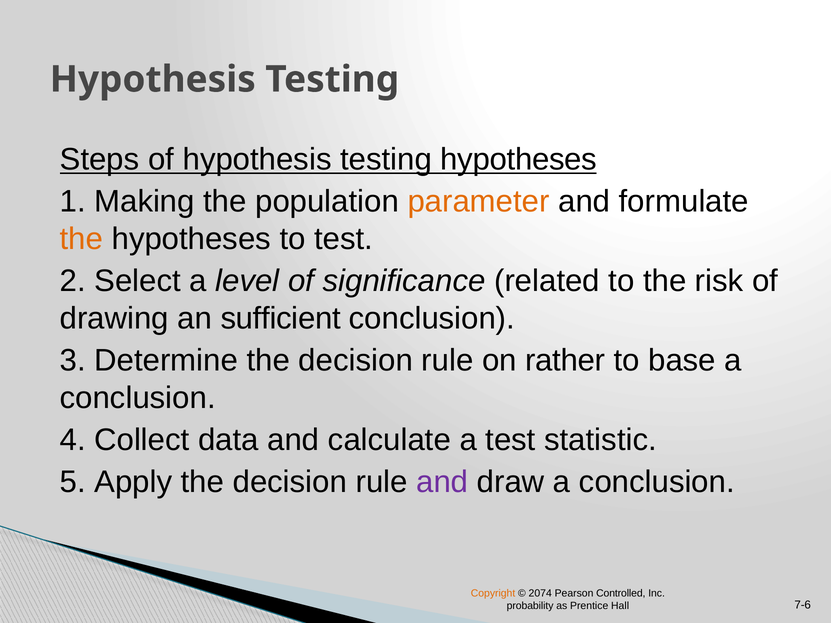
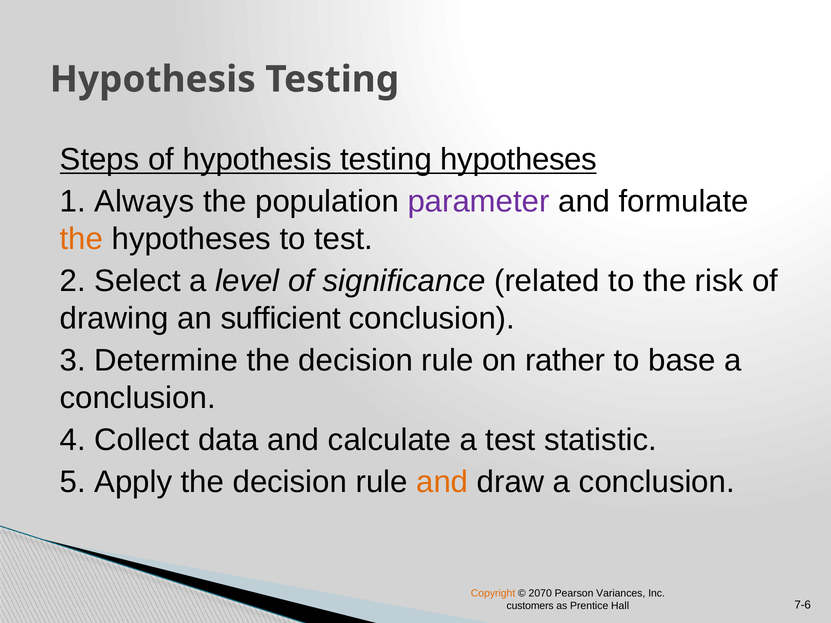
Making: Making -> Always (144, 202)
parameter colour: orange -> purple (479, 202)
and colour: purple -> orange (442, 482)
2074: 2074 -> 2070 (540, 593)
Controlled: Controlled -> Variances (621, 593)
probability: probability -> customers (530, 606)
